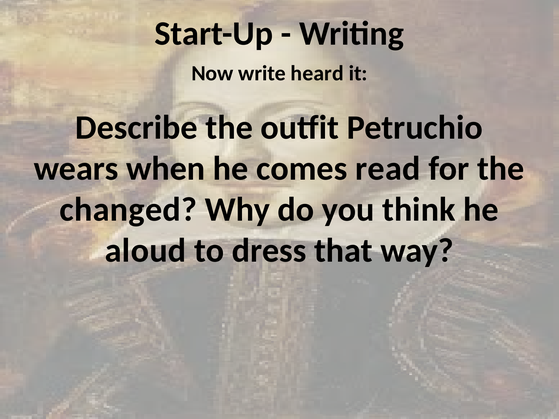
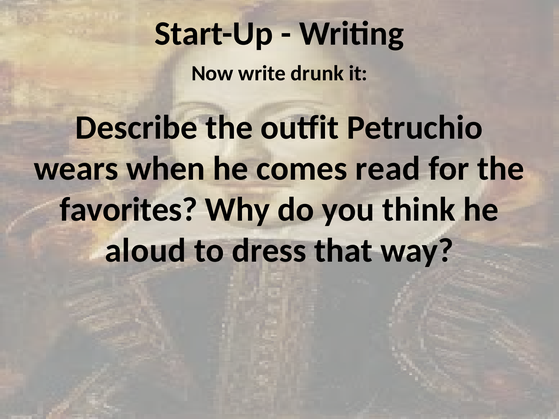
heard: heard -> drunk (317, 73)
changed: changed -> favorites (129, 210)
